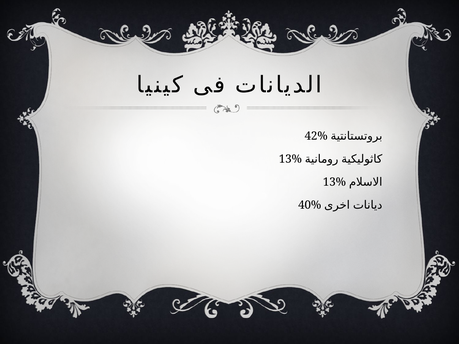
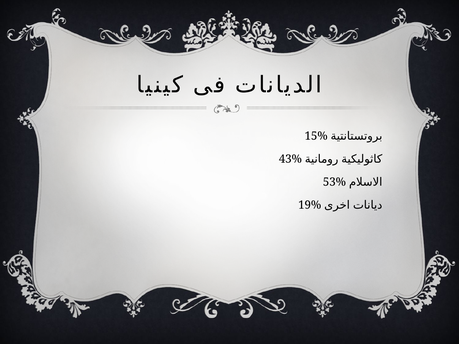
42%: 42% -> 15% (316, 136)
13%: 13% -> 43% (290, 159)
13%: 13% -> 53% (334, 182)
40%: 40% -> 19% (310, 205)
